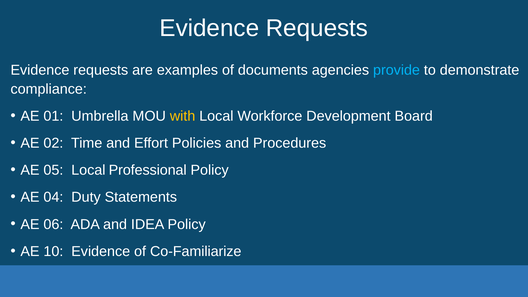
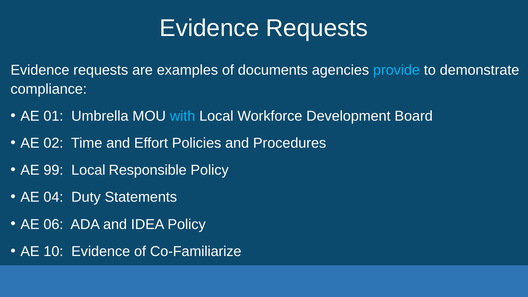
with colour: yellow -> light blue (183, 116)
05: 05 -> 99 (53, 170)
Professional: Professional -> Responsible (148, 170)
